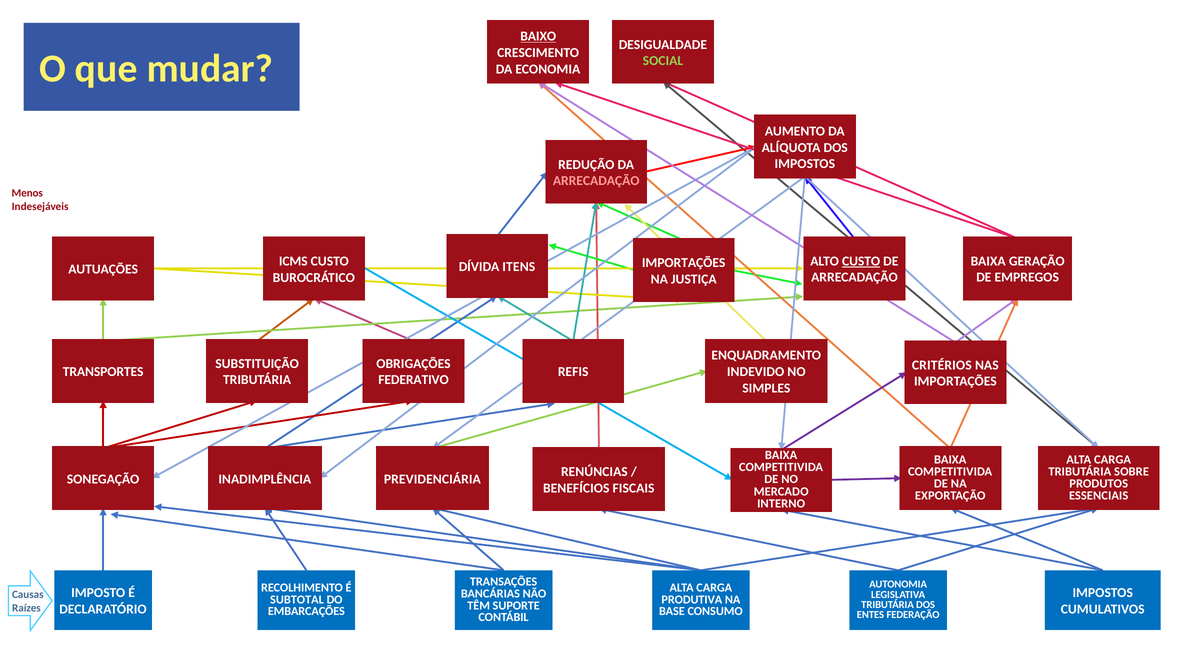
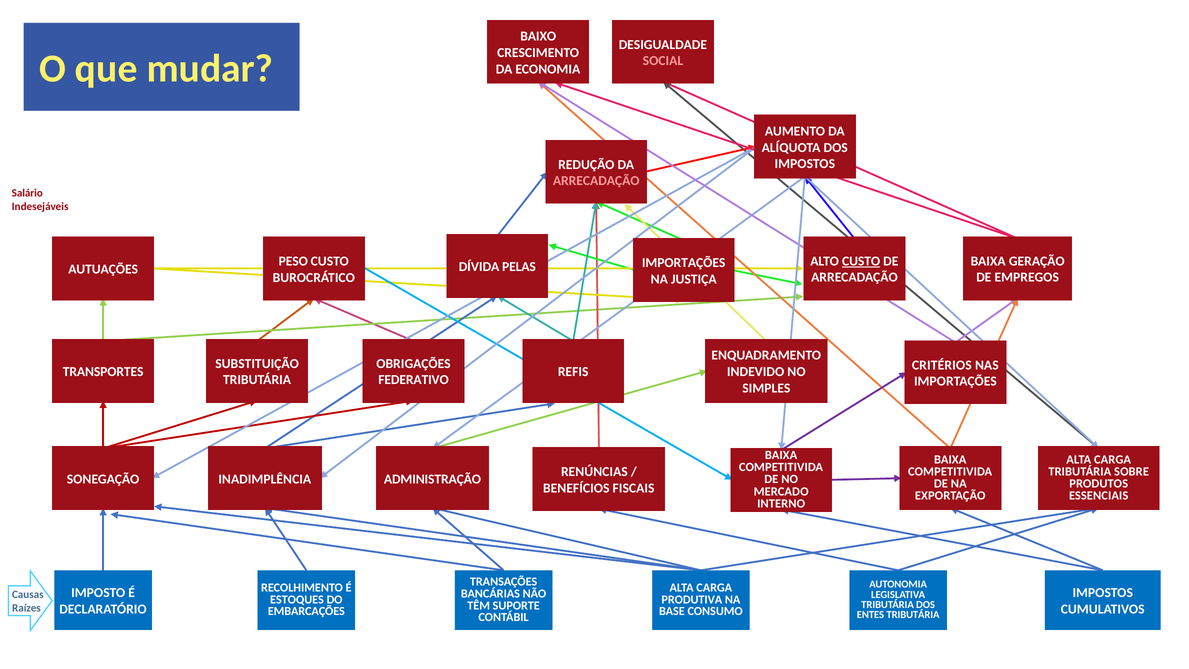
BAIXO underline: present -> none (538, 36)
SOCIAL colour: light green -> pink (663, 61)
Menos: Menos -> Salário (27, 193)
ICMS: ICMS -> PESO (293, 261)
ITENS: ITENS -> PELAS (519, 267)
PREVIDENCIÁRIA: PREVIDENCIÁRIA -> ADMINISTRAÇÃO (432, 479)
SUBTOTAL: SUBTOTAL -> ESTOQUES (297, 599)
ENTES FEDERAÇÃO: FEDERAÇÃO -> TRIBUTÁRIA (913, 615)
